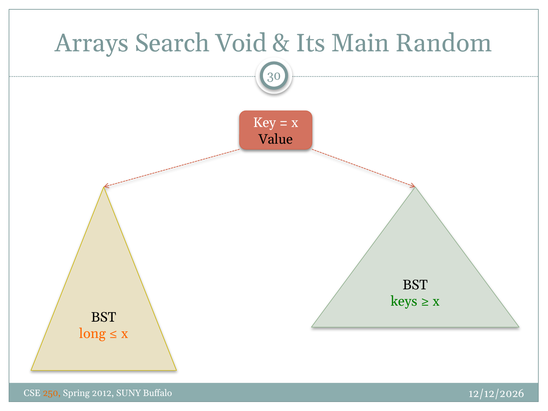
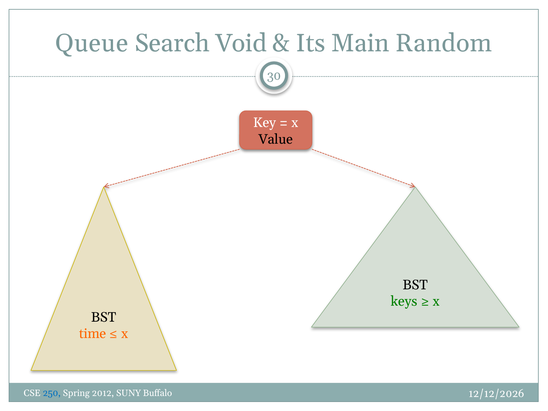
Arrays: Arrays -> Queue (92, 43)
long: long -> time (93, 334)
250 colour: orange -> blue (52, 393)
